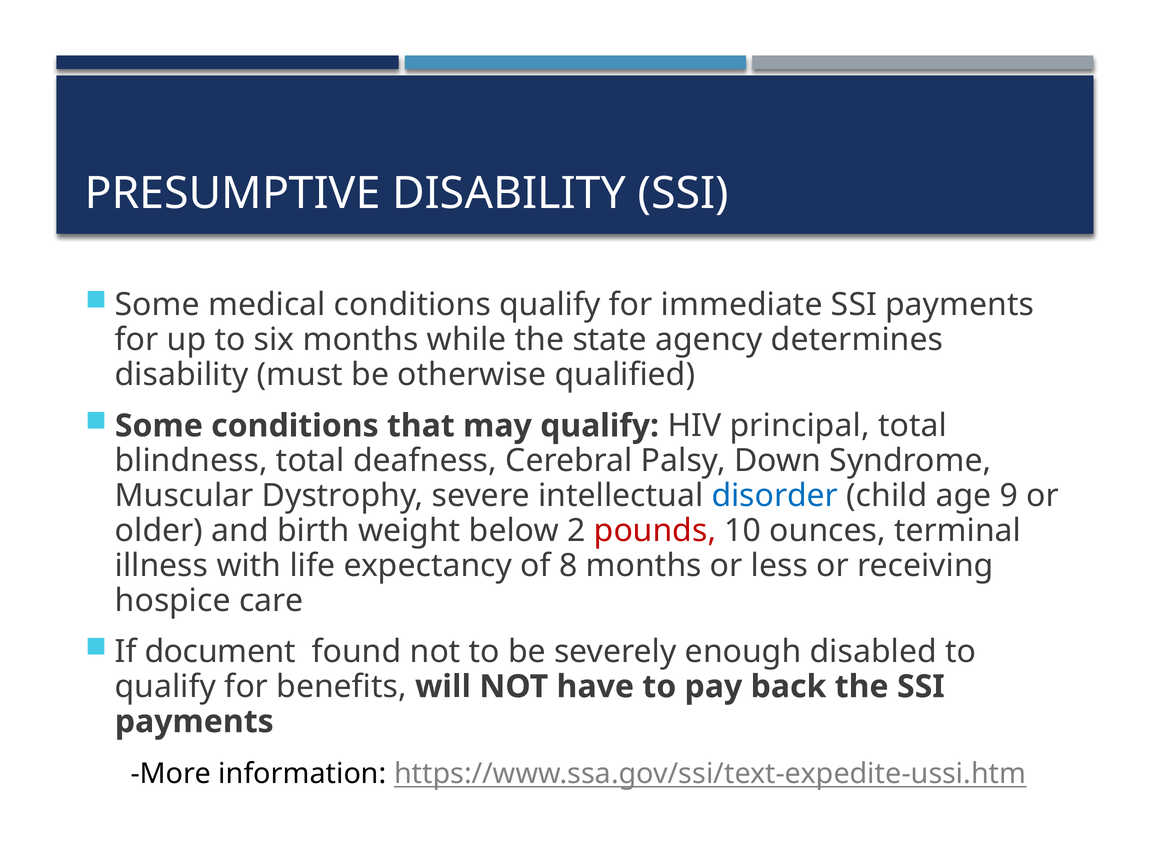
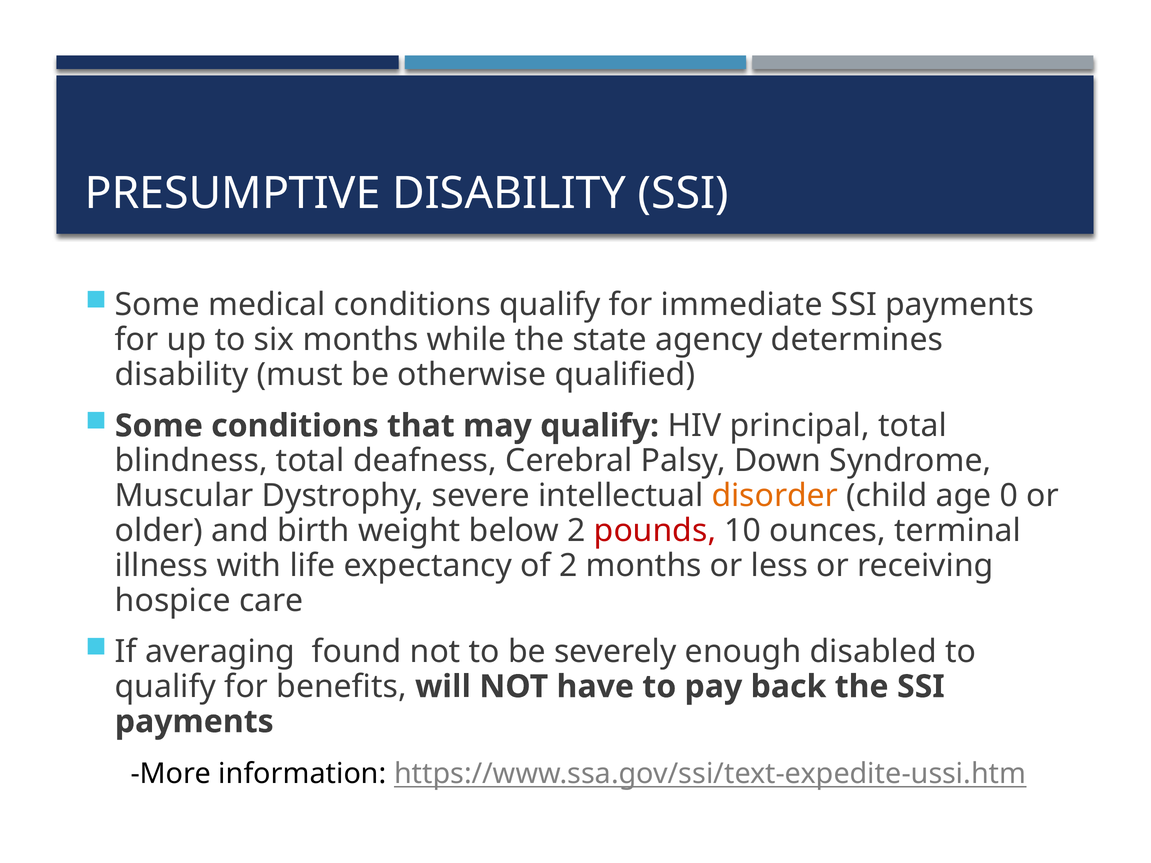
disorder colour: blue -> orange (775, 496)
9: 9 -> 0 (1009, 496)
of 8: 8 -> 2 (568, 566)
document: document -> averaging (220, 652)
